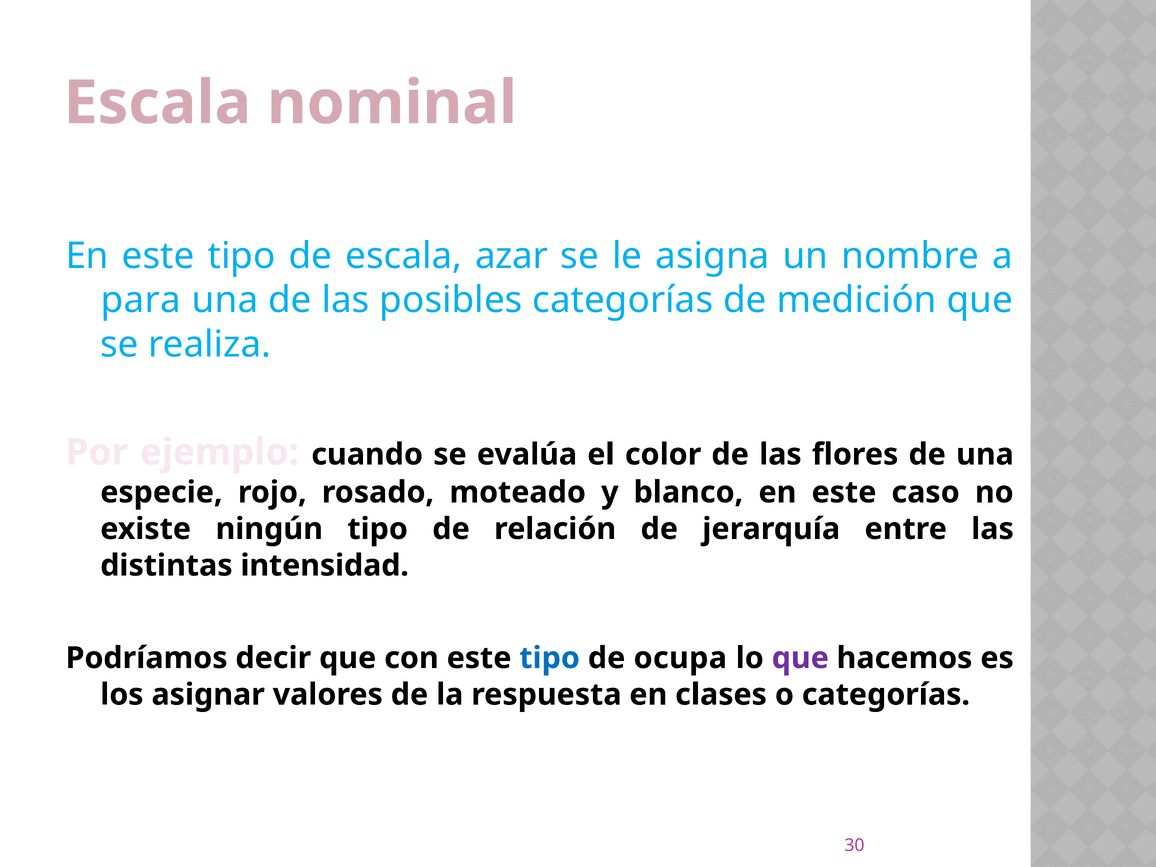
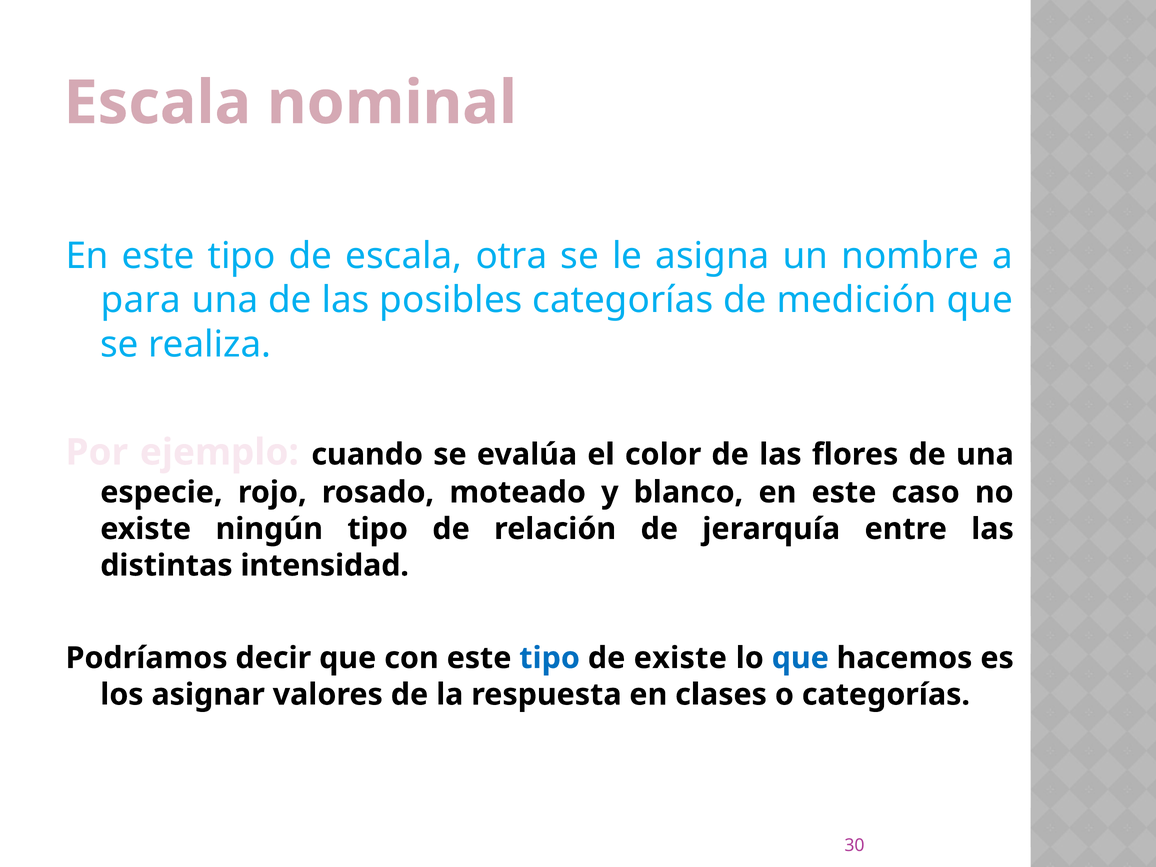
azar: azar -> otra (511, 256)
de ocupa: ocupa -> existe (680, 658)
que colour: purple -> blue (800, 658)
